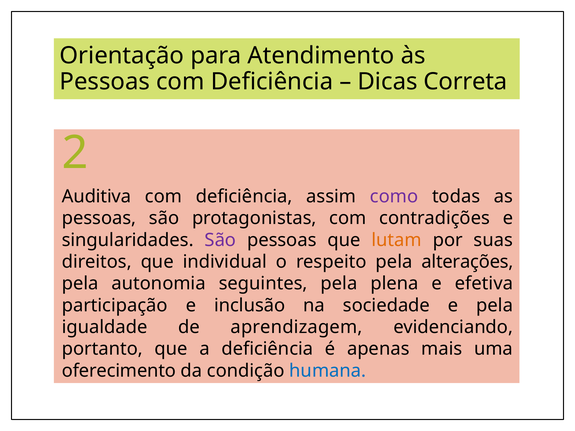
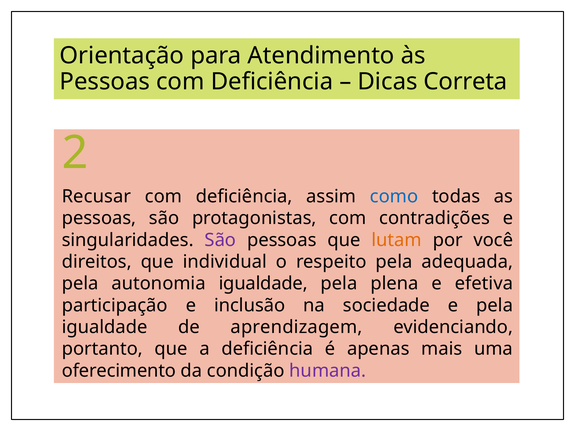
Auditiva: Auditiva -> Recusar (96, 197)
como colour: purple -> blue (394, 197)
suas: suas -> você (493, 240)
alterações: alterações -> adequada (467, 262)
autonomia seguintes: seguintes -> igualdade (263, 284)
humana colour: blue -> purple (328, 371)
